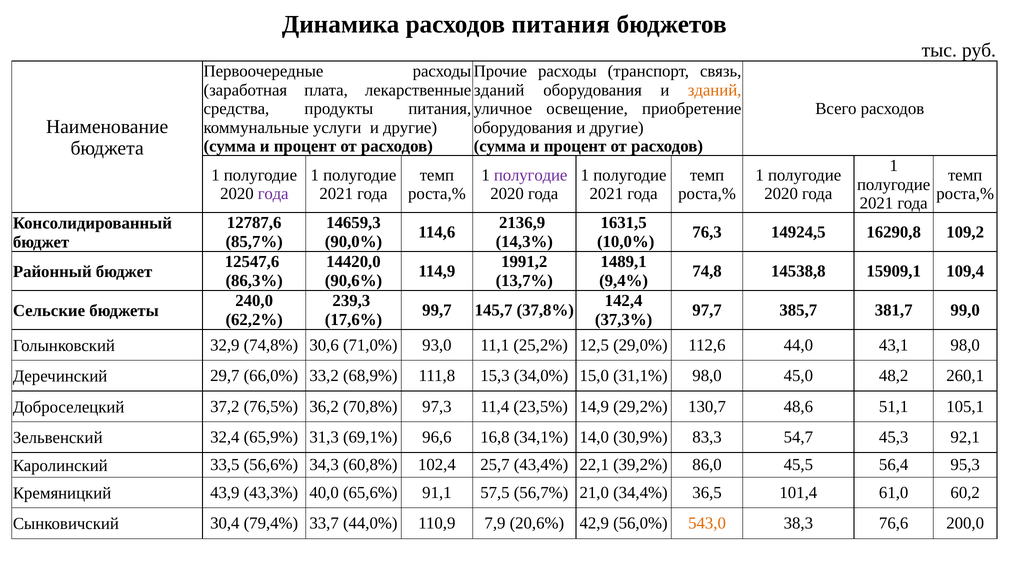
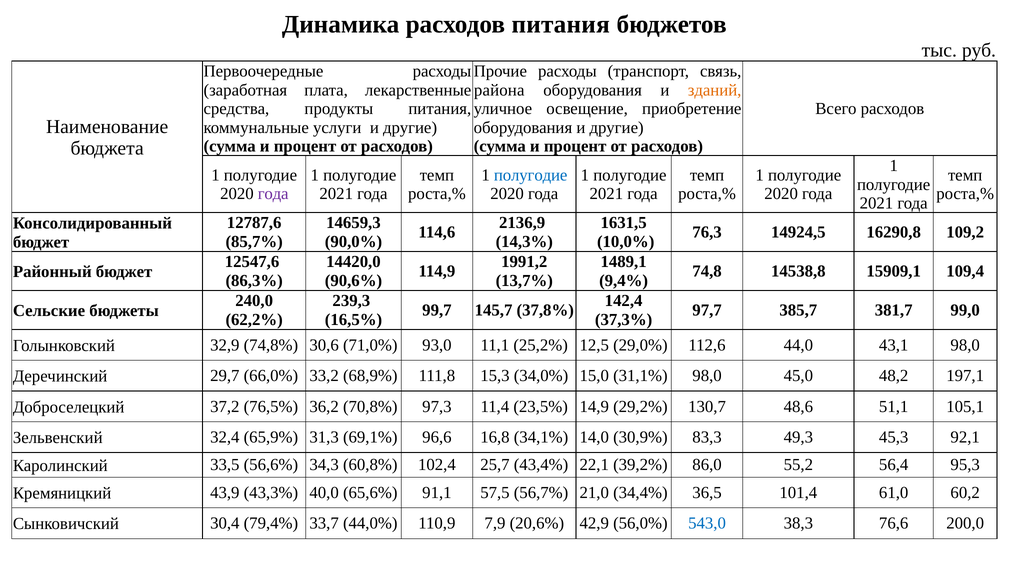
зданий: зданий -> района (499, 90)
полугодие colour: purple -> blue (531, 175)
17,6%: 17,6% -> 16,5% (353, 319)
260,1: 260,1 -> 197,1 (965, 375)
54,7: 54,7 -> 49,3 (798, 437)
45,5: 45,5 -> 55,2 (798, 465)
543,0 colour: orange -> blue (707, 523)
